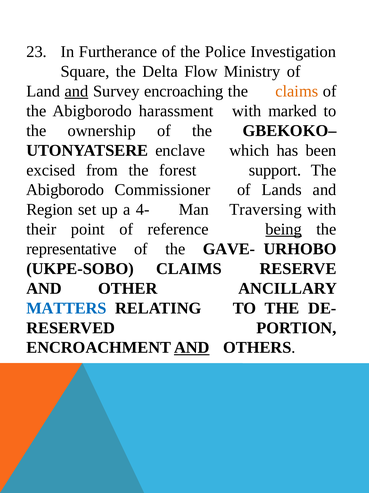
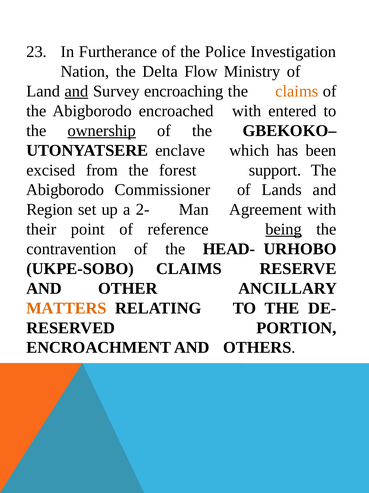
Square: Square -> Nation (85, 71)
harassment: harassment -> encroached (176, 111)
marked: marked -> entered (292, 111)
ownership underline: none -> present (102, 130)
4-: 4- -> 2- (143, 209)
Traversing: Traversing -> Agreement (266, 209)
representative: representative -> contravention (71, 248)
GAVE-: GAVE- -> HEAD- (229, 248)
MATTERS colour: blue -> orange (66, 308)
AND underline: present -> none (192, 347)
